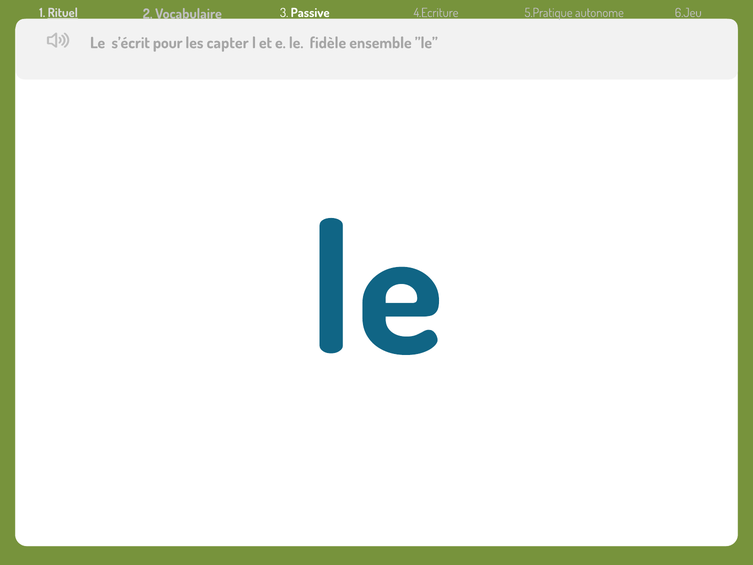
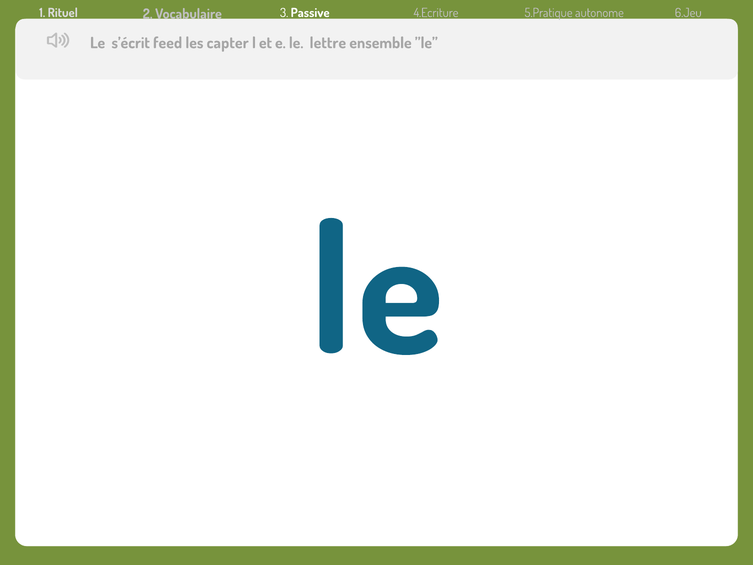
Rituel underline: present -> none (63, 13)
pour: pour -> feed (168, 43)
fidèle: fidèle -> lettre (328, 43)
